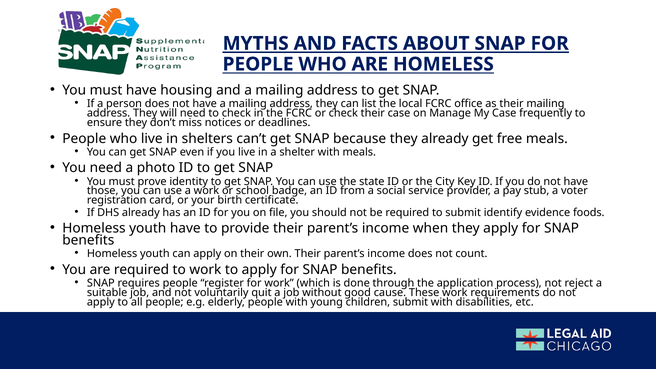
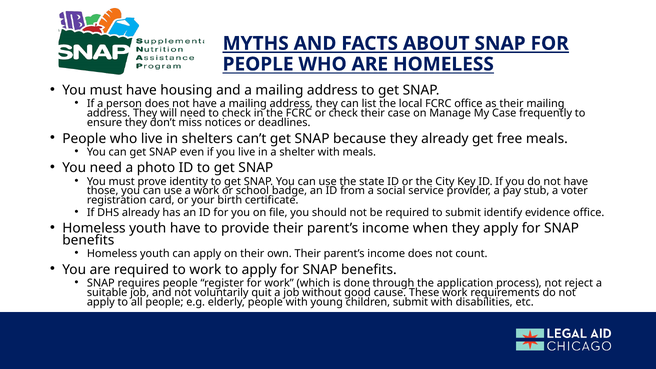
evidence foods: foods -> office (589, 212)
